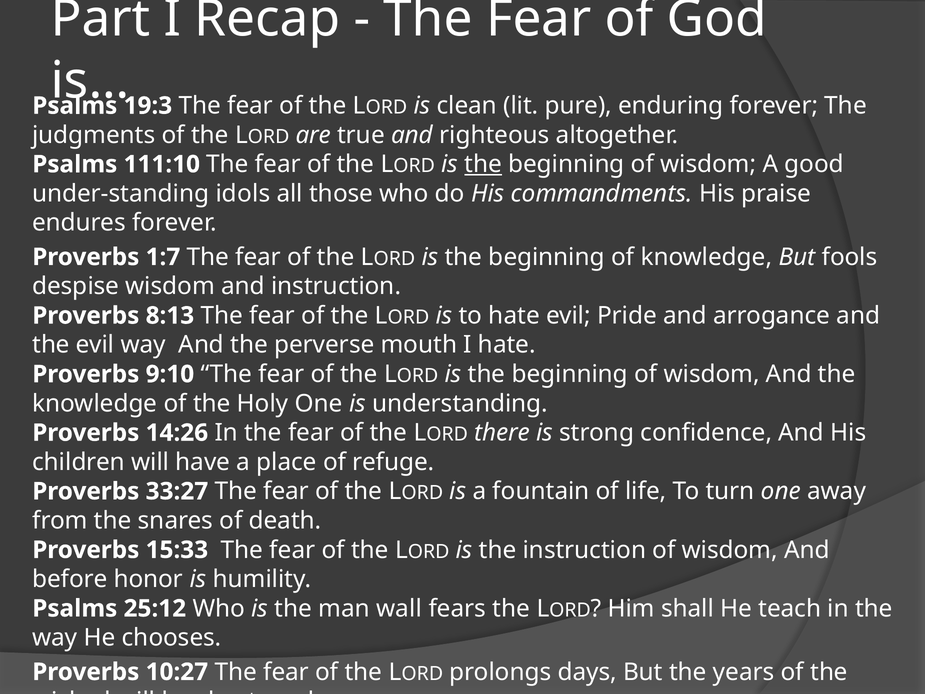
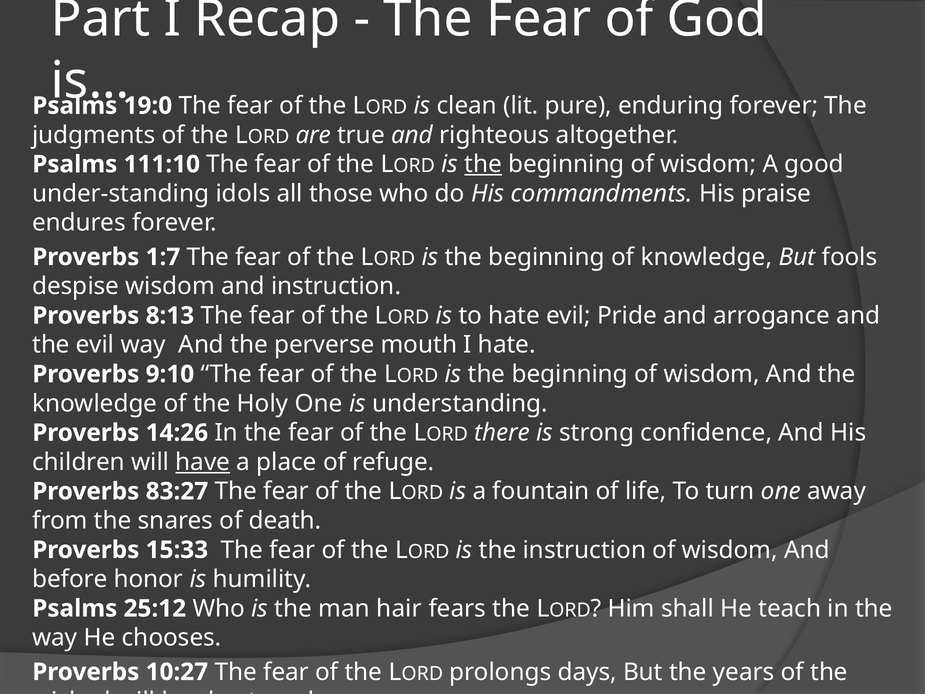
19:3: 19:3 -> 19:0 (148, 106)
have underline: none -> present (203, 462)
33:27: 33:27 -> 83:27 (177, 491)
wall: wall -> hair (399, 608)
